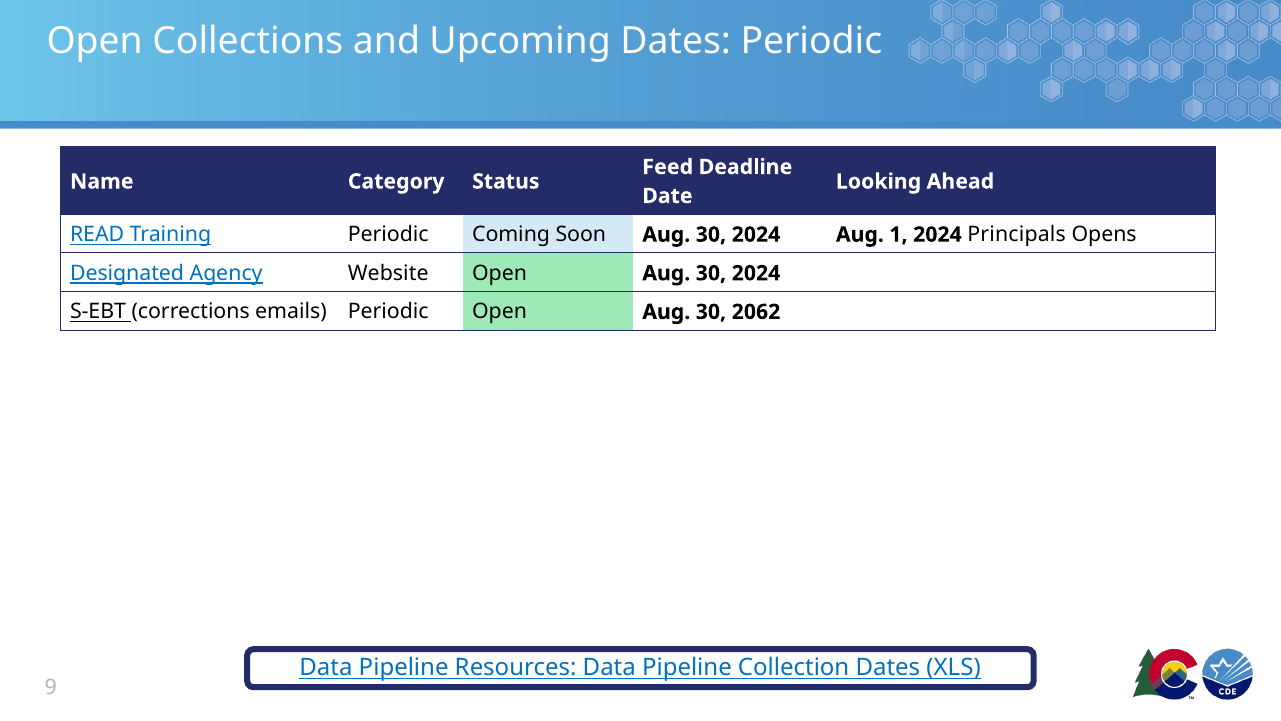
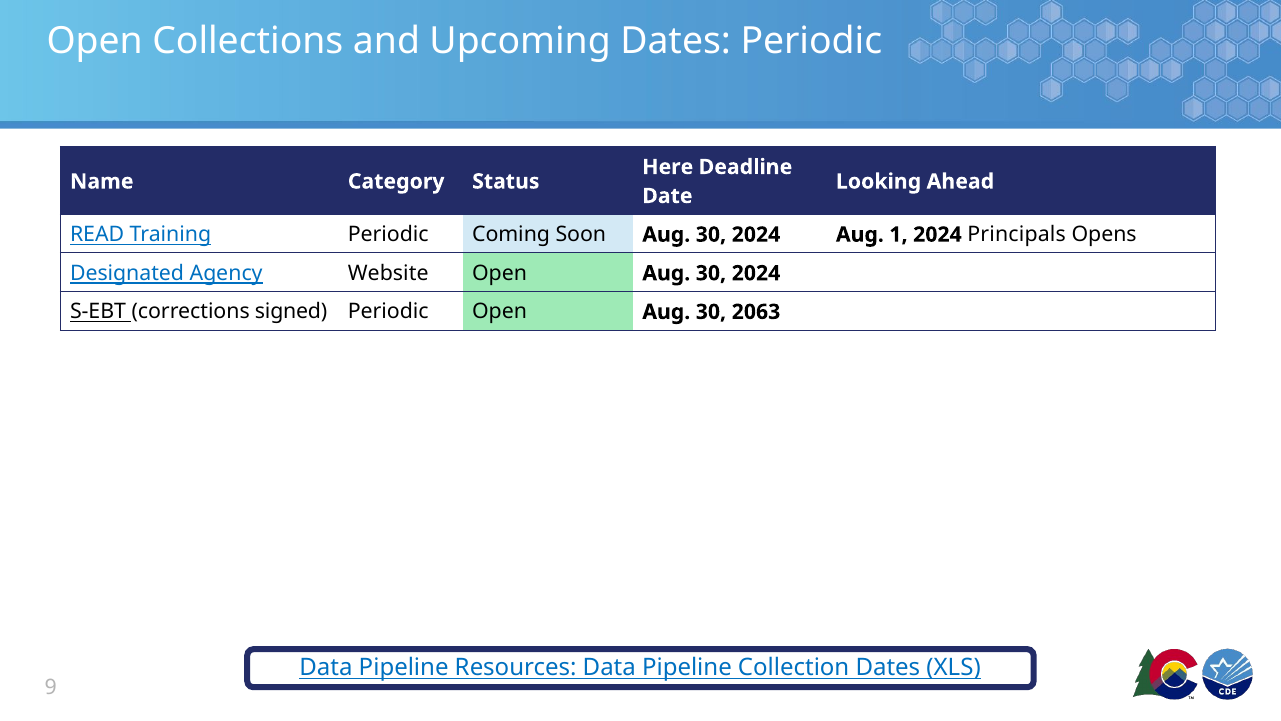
Feed: Feed -> Here (668, 167)
emails: emails -> signed (291, 312)
2062: 2062 -> 2063 (756, 312)
